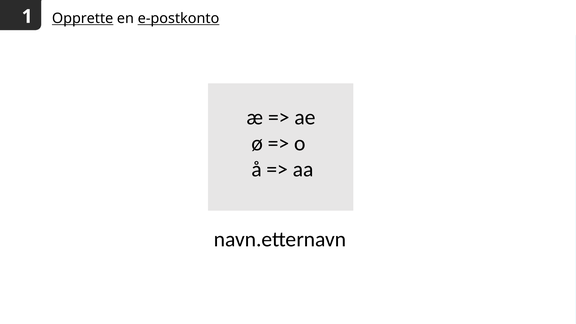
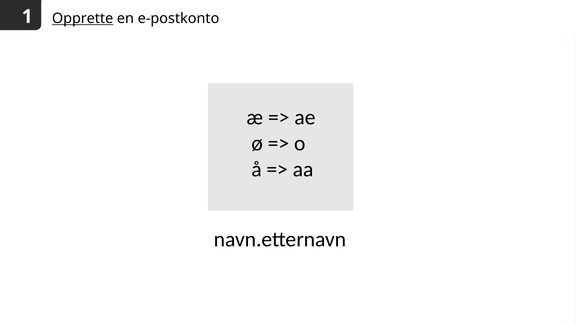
e-postkonto underline: present -> none (179, 19)
